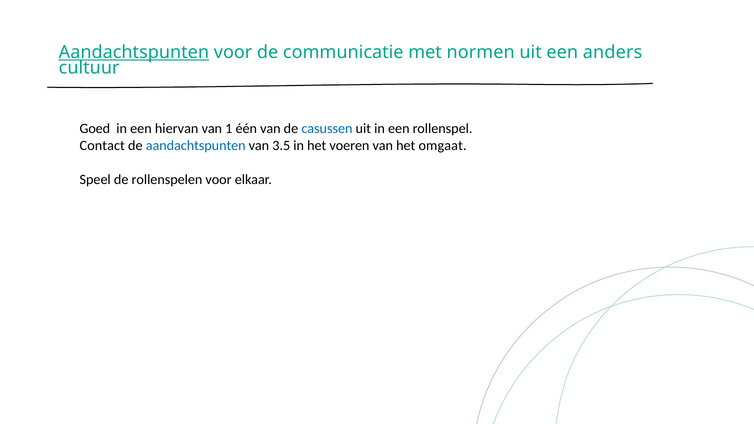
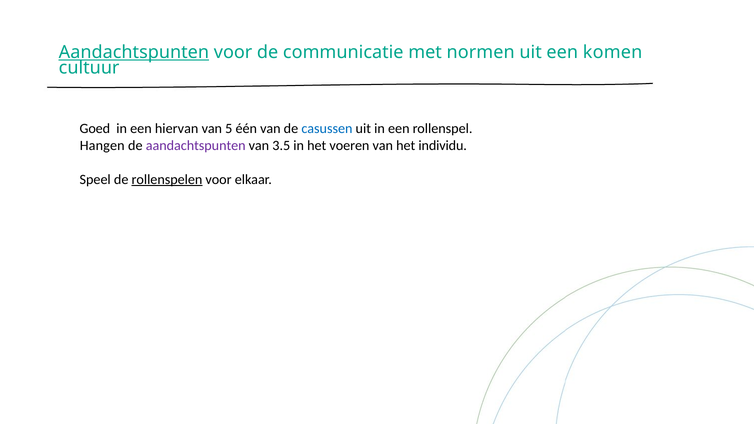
anders: anders -> komen (613, 52)
1: 1 -> 5 (229, 129)
Contact: Contact -> Hangen (102, 146)
aandachtspunten colour: blue -> purple (196, 146)
omgaat: omgaat -> individu (443, 146)
rollenspelen underline: none -> present (167, 180)
